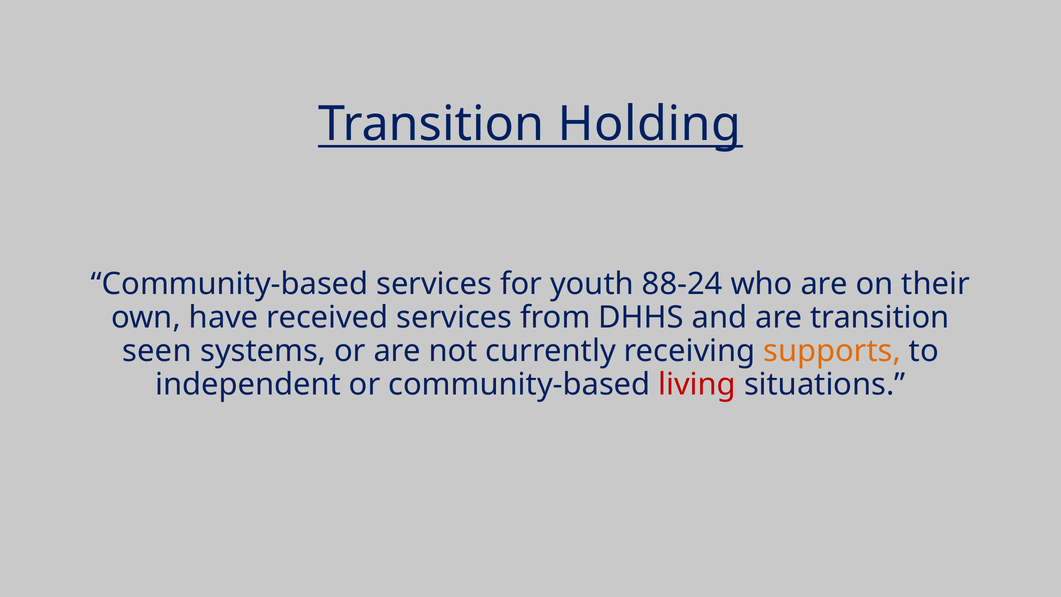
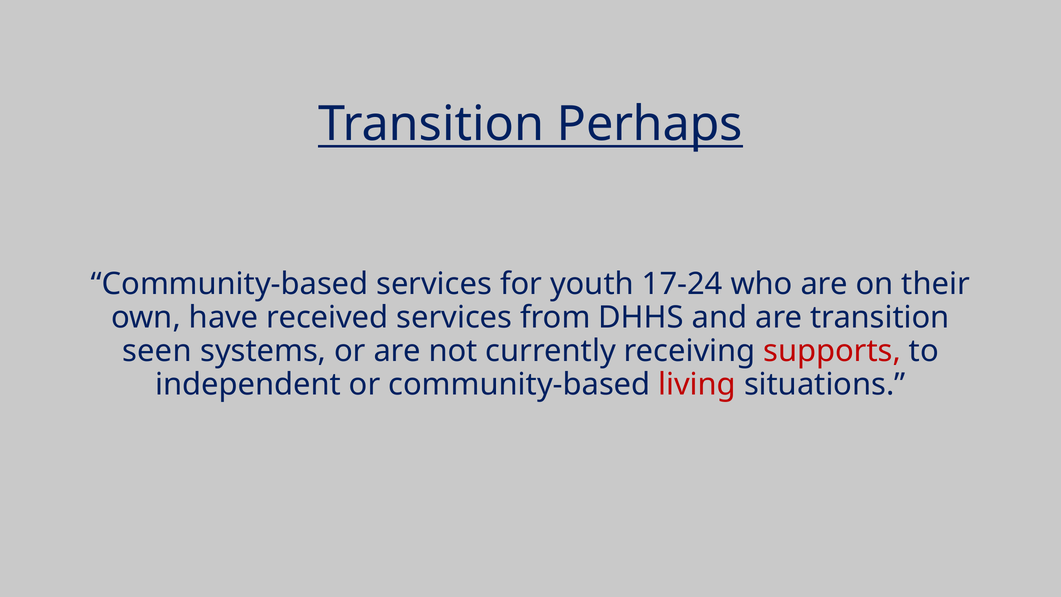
Holding: Holding -> Perhaps (650, 124)
88-24: 88-24 -> 17-24 (682, 284)
supports colour: orange -> red (832, 351)
